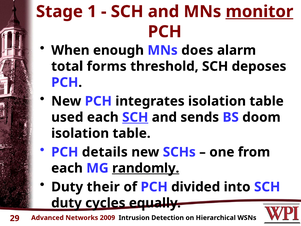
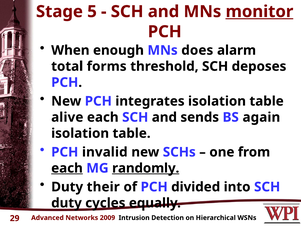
1: 1 -> 5 (92, 12)
used: used -> alive (67, 117)
SCH underline: present -> none (135, 117)
doom: doom -> again (261, 117)
details: details -> invalid (105, 152)
each underline: none -> present (67, 168)
